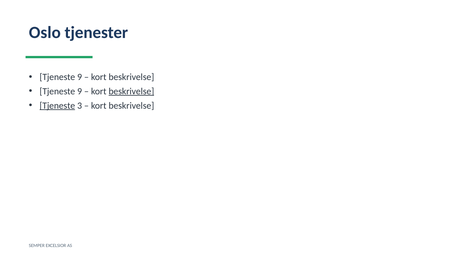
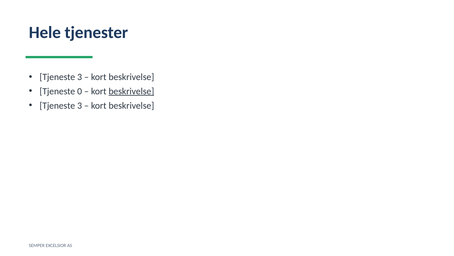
Oslo: Oslo -> Hele (45, 32)
9: 9 -> 3 (80, 77)
9: 9 -> 0 (80, 91)
Tjeneste underline: present -> none (57, 105)
